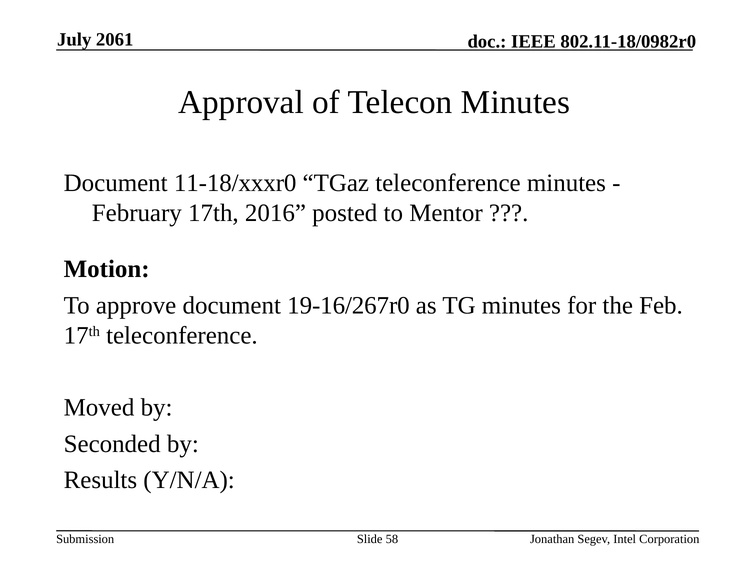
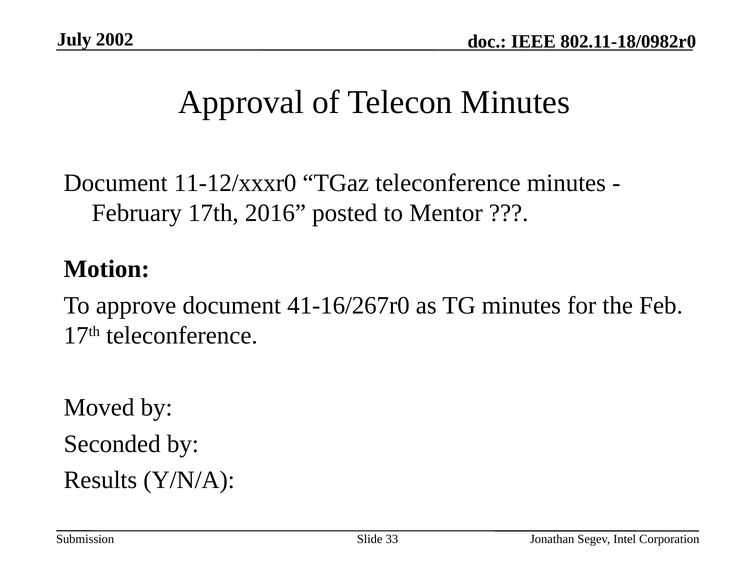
2061: 2061 -> 2002 (115, 40)
11-18/xxxr0: 11-18/xxxr0 -> 11-12/xxxr0 (235, 183)
19-16/267r0: 19-16/267r0 -> 41-16/267r0 (348, 305)
58: 58 -> 33 (392, 539)
